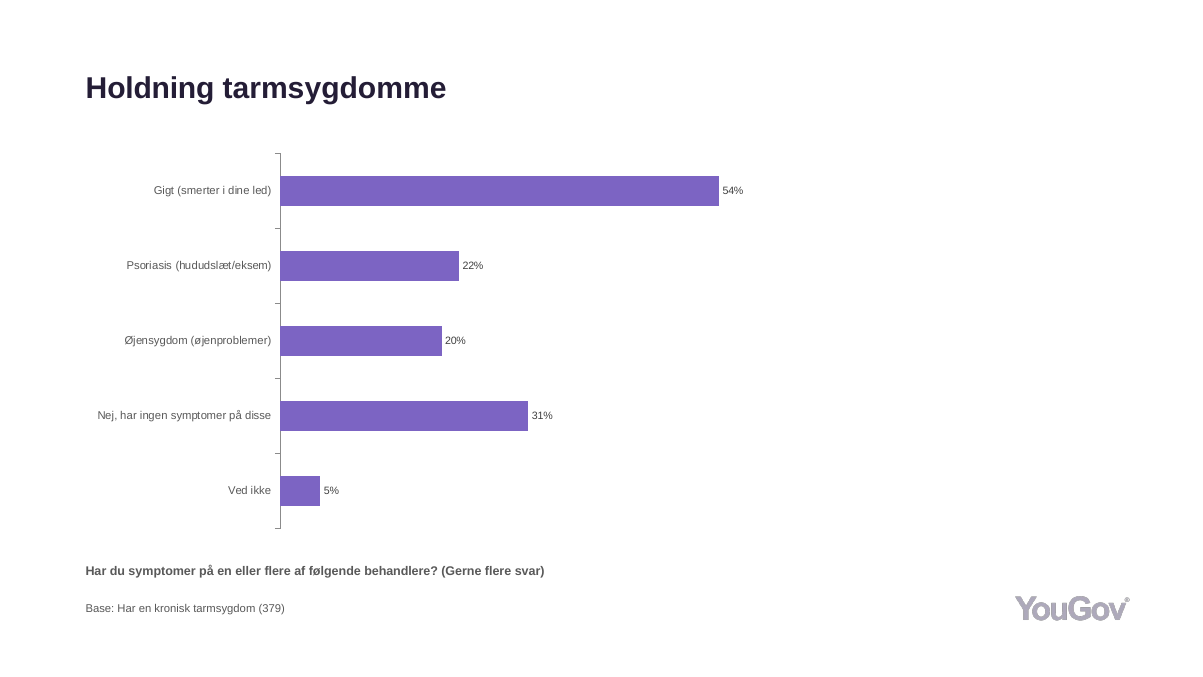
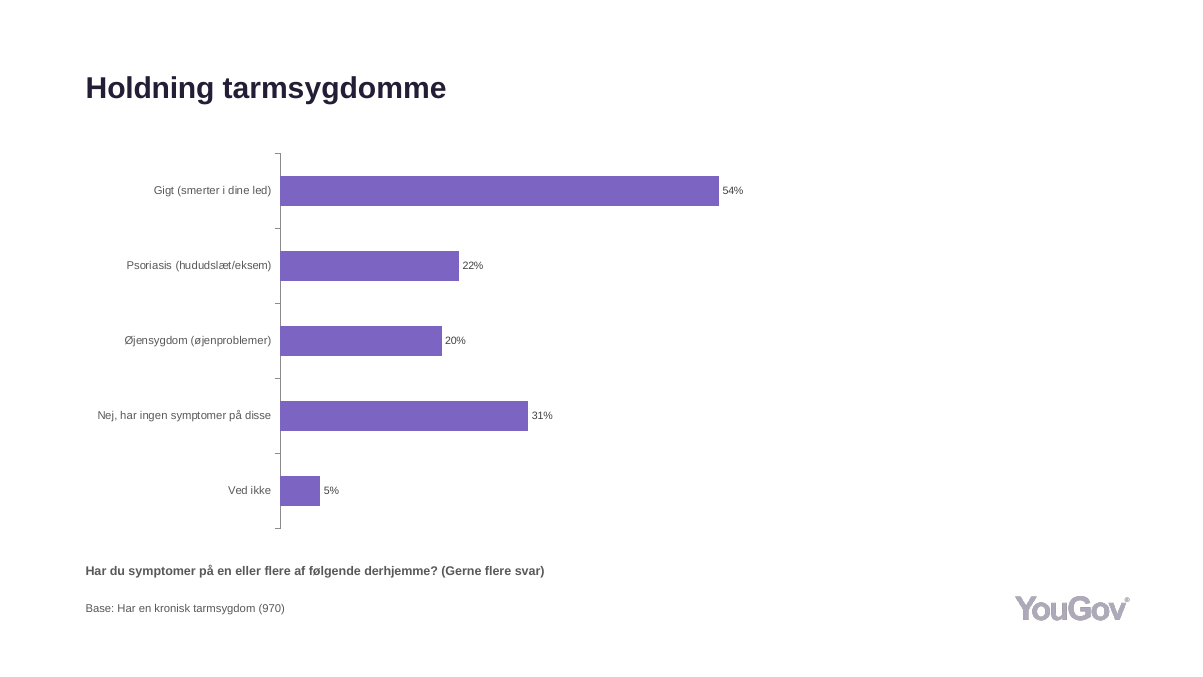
behandlere: behandlere -> derhjemme (401, 571)
379: 379 -> 970 (272, 609)
